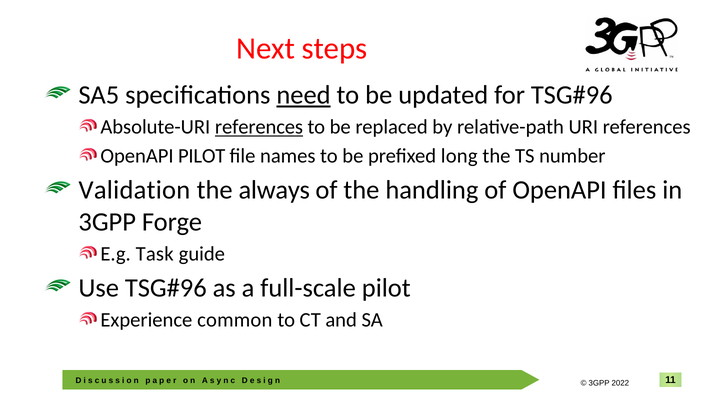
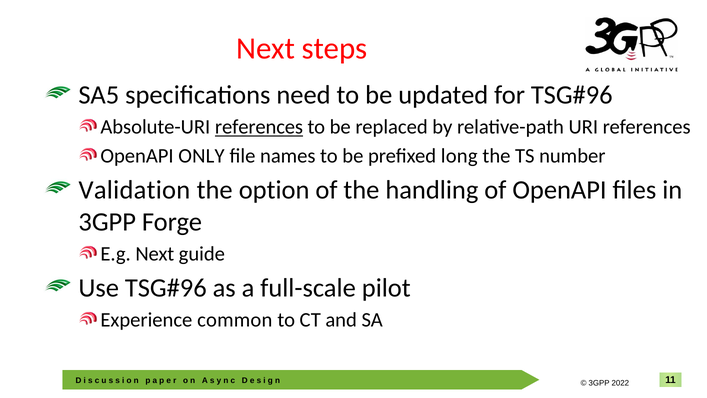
need underline: present -> none (304, 95)
OpenAPI PILOT: PILOT -> ONLY (201, 156)
always: always -> option (274, 190)
E.g Task: Task -> Next (155, 254)
